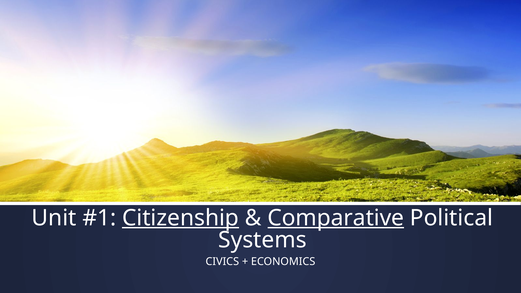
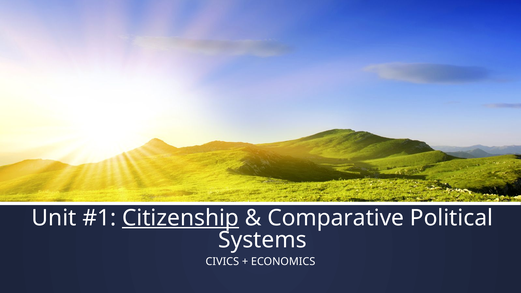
Comparative underline: present -> none (336, 218)
